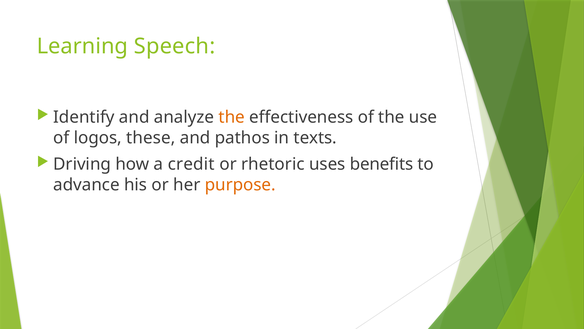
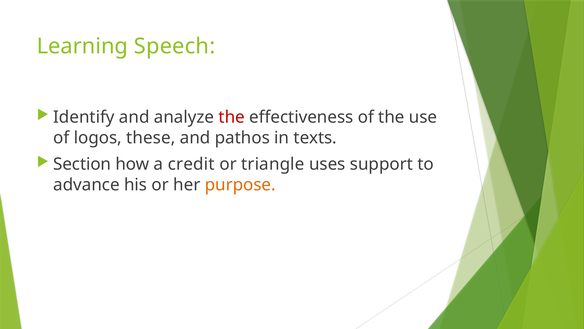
the colour: orange -> red (232, 117)
Driving: Driving -> Section (82, 164)
rhetoric: rhetoric -> triangle (273, 164)
benefits: benefits -> support (381, 164)
